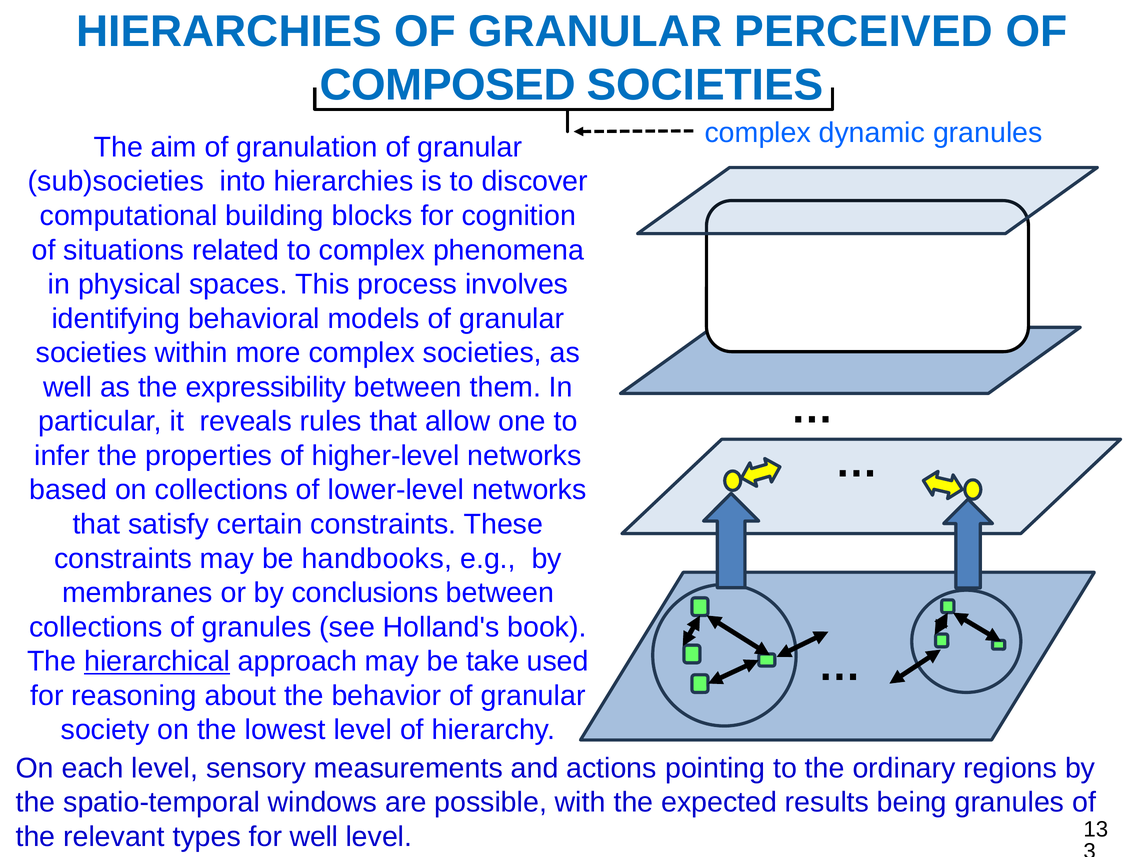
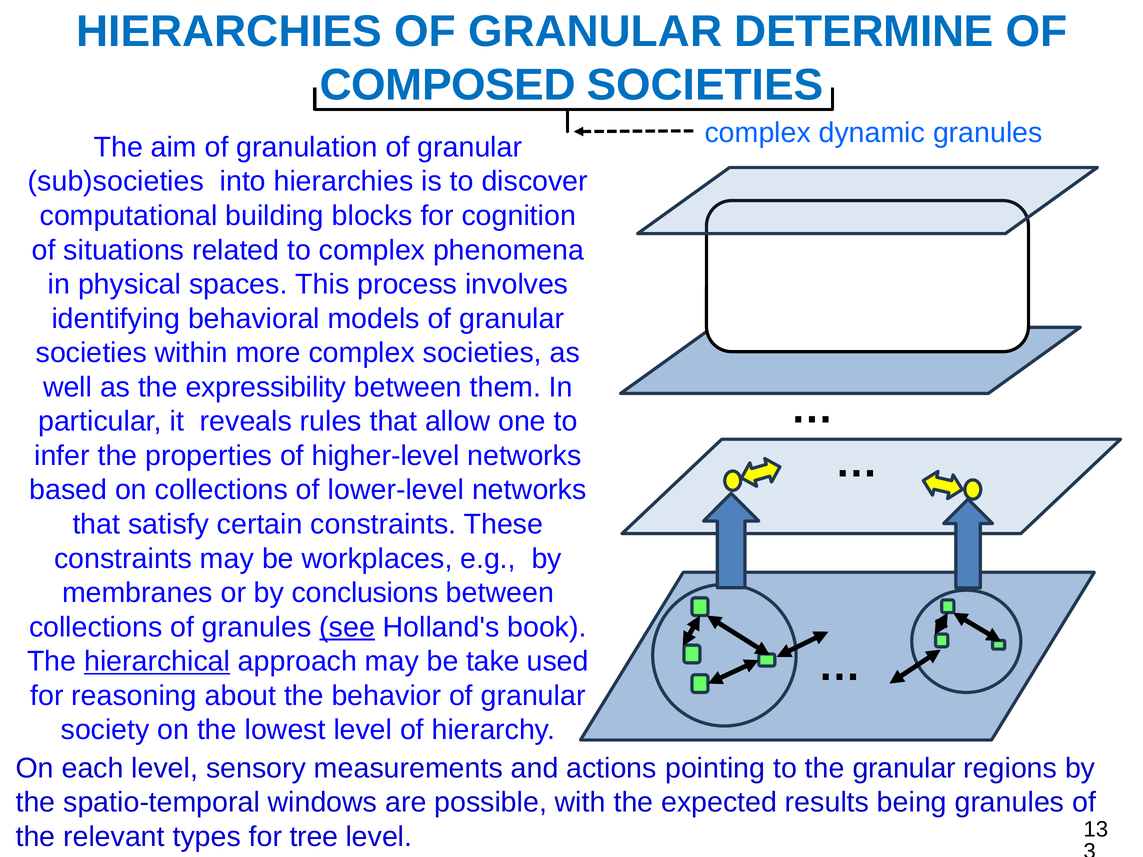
PERCEIVED: PERCEIVED -> DETERMINE (864, 32)
handbooks: handbooks -> workplaces (377, 559)
see underline: none -> present (347, 627)
the ordinary: ordinary -> granular (904, 768)
for well: well -> tree (314, 837)
